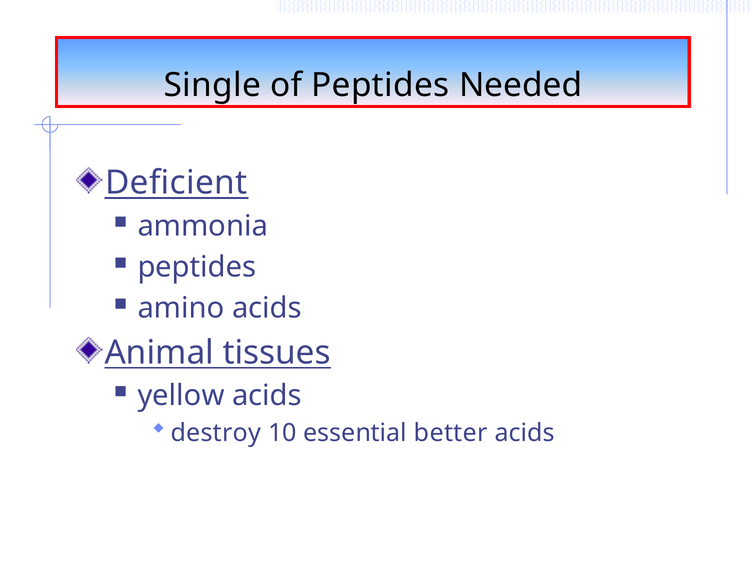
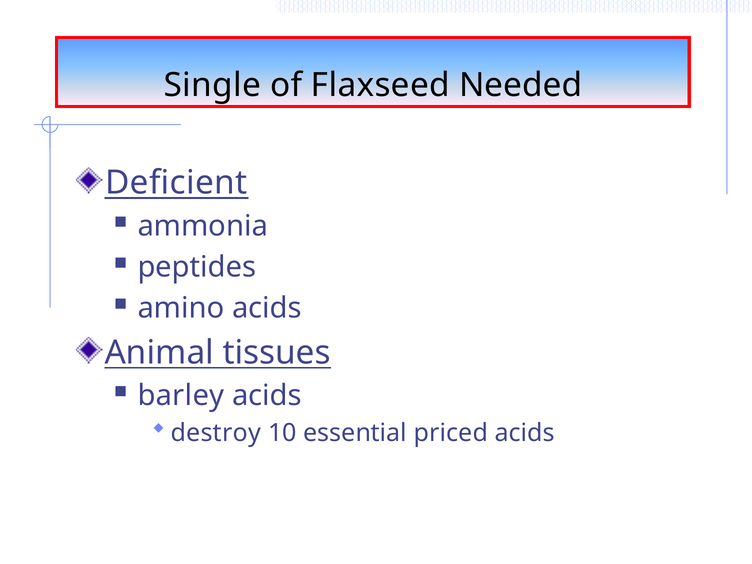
of Peptides: Peptides -> Flaxseed (380, 85)
yellow: yellow -> barley (181, 396)
better: better -> priced (451, 433)
